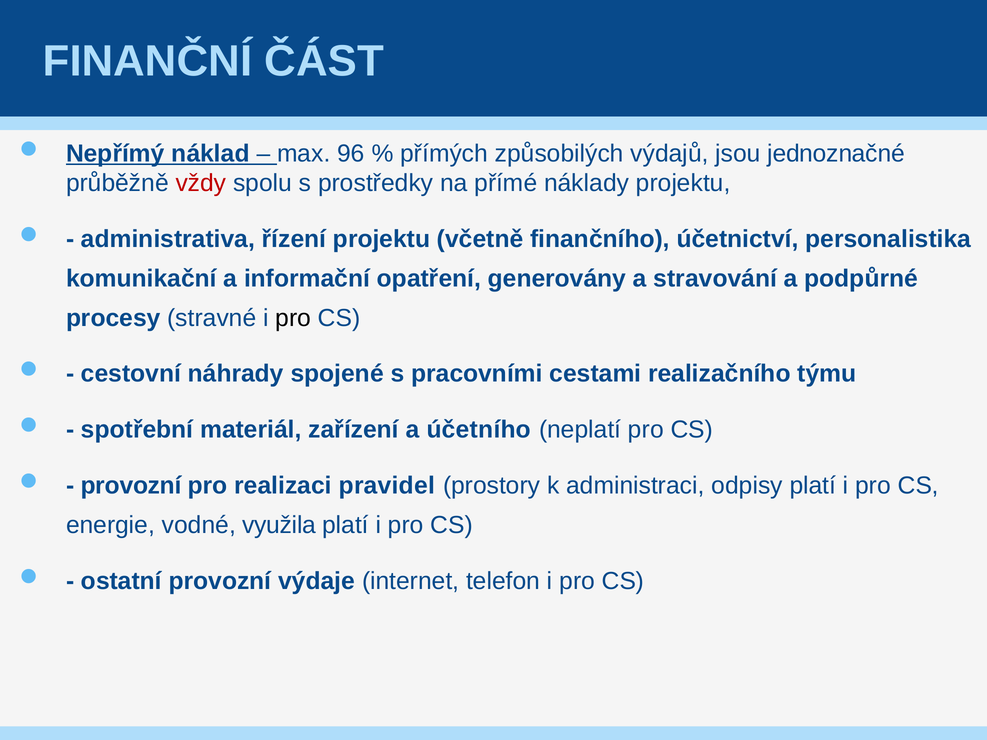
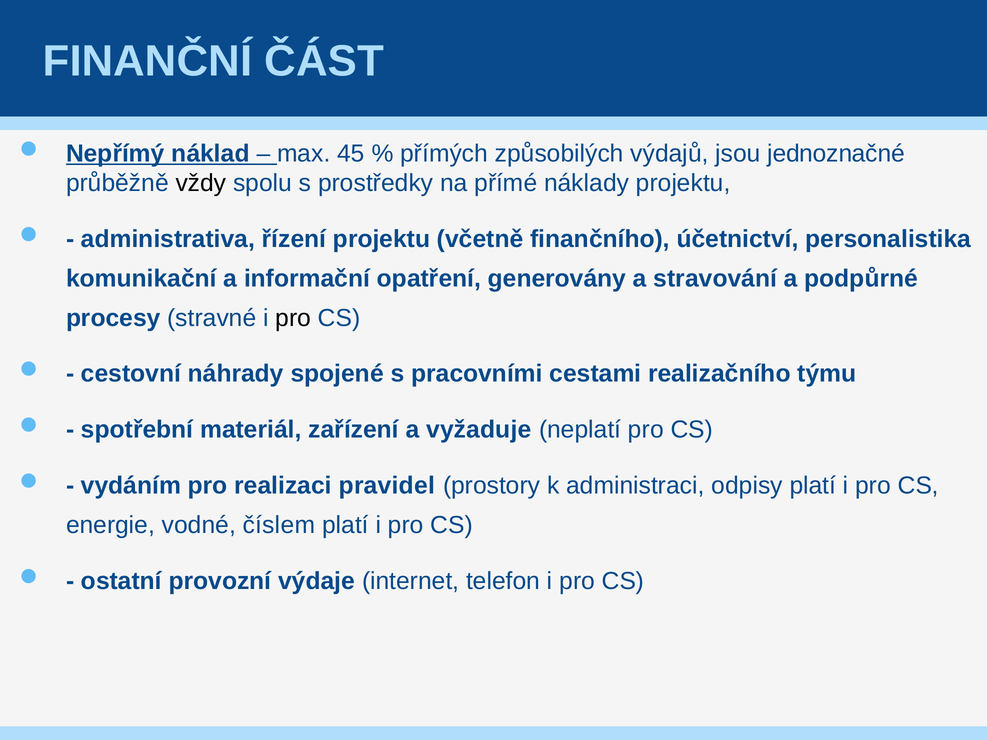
96: 96 -> 45 (351, 153)
vždy colour: red -> black (201, 183)
účetního: účetního -> vyžaduje (479, 430)
provozní: provozní -> vydáním (131, 486)
využila: využila -> číslem (279, 525)
